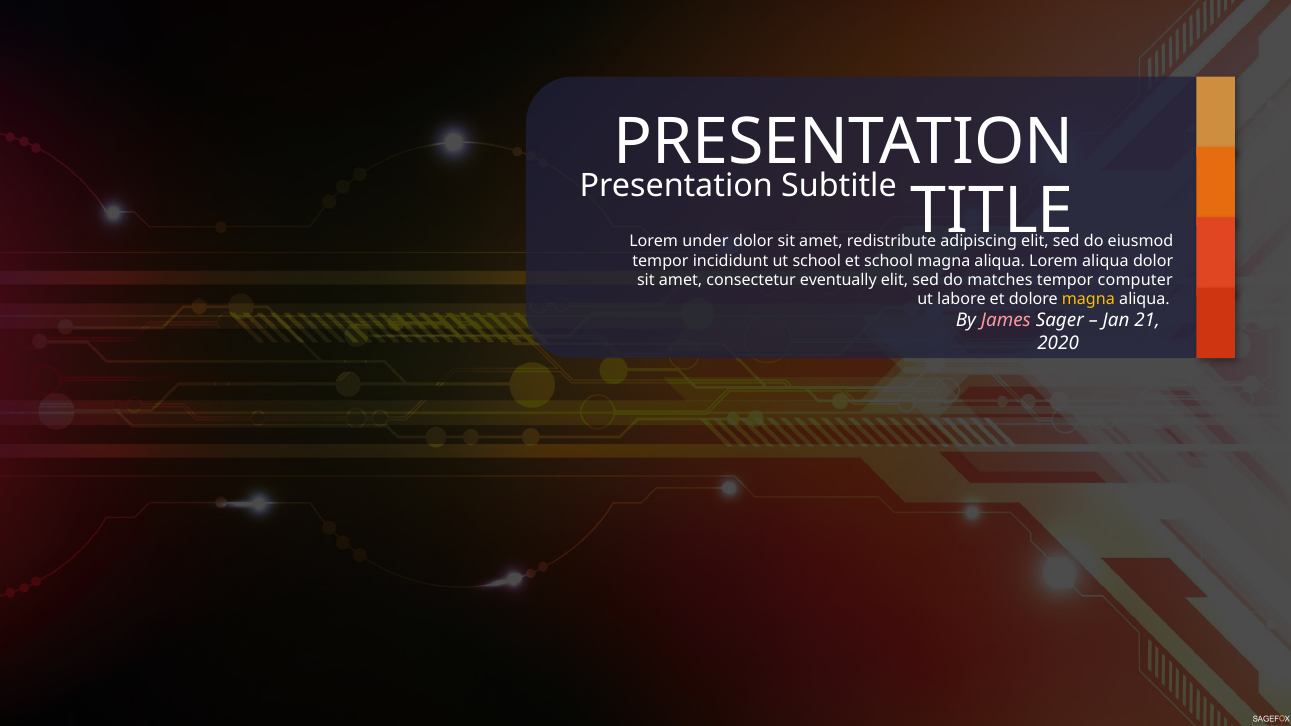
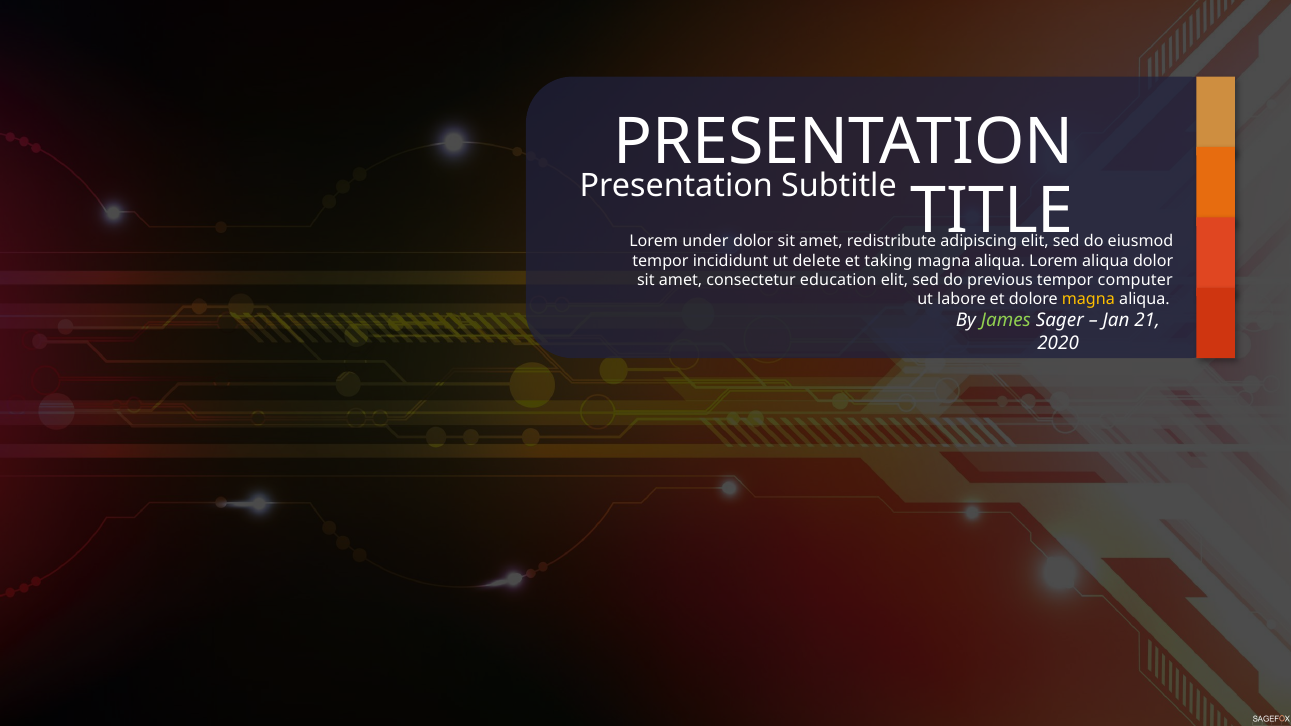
ut school: school -> delete (817, 261)
et school: school -> taking (889, 261)
eventually: eventually -> education (838, 280)
matches: matches -> previous (1000, 280)
James colour: pink -> light green (1006, 321)
